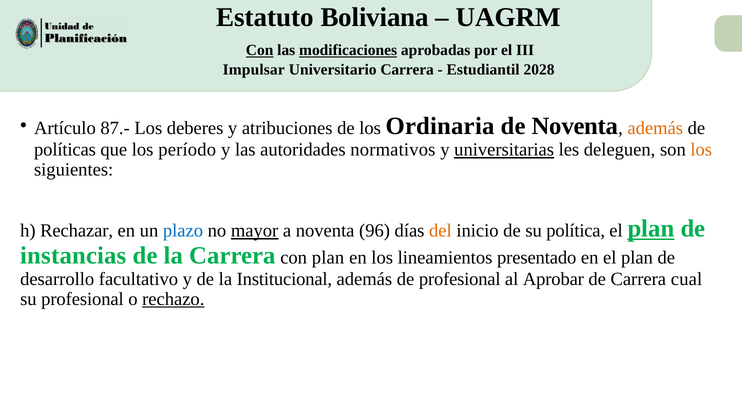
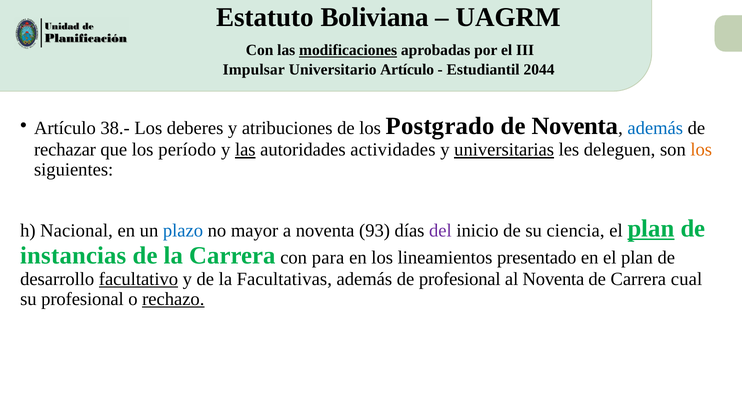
Con underline: present -> none (260, 50)
Universitario Carrera: Carrera -> Artículo (407, 69)
2028: 2028 -> 2044 (539, 69)
87.-: 87.- -> 38.- (115, 128)
Ordinaria: Ordinaria -> Postgrado (440, 126)
además colour: orange -> blue (655, 128)
políticas: políticas -> rechazar (65, 150)
las underline: none -> present (245, 150)
normativos: normativos -> actividades (393, 150)
Rechazar: Rechazar -> Nacional (77, 230)
mayor underline: present -> none (255, 230)
96: 96 -> 93 (375, 230)
del colour: orange -> purple (440, 230)
política: política -> ciencia (576, 230)
con plan: plan -> para (328, 257)
facultativo underline: none -> present (138, 279)
Institucional: Institucional -> Facultativas (284, 279)
al Aprobar: Aprobar -> Noventa (553, 279)
